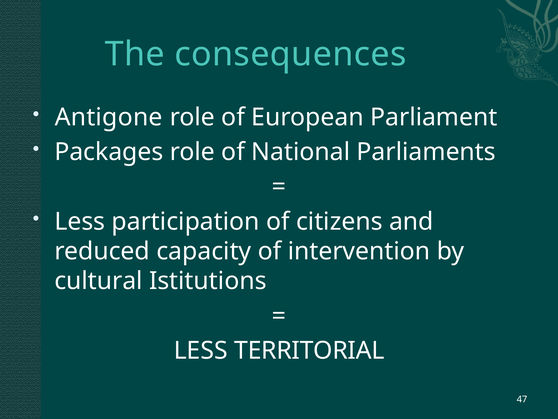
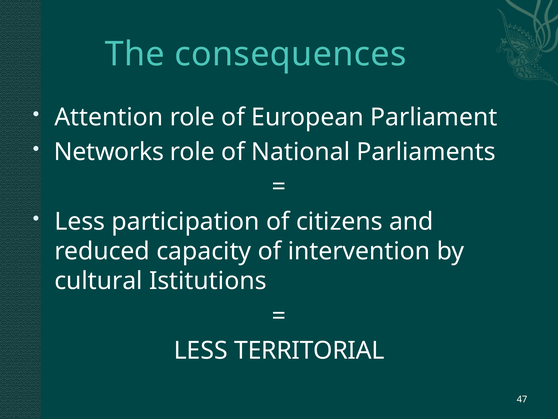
Antigone: Antigone -> Attention (109, 117)
Packages: Packages -> Networks (109, 152)
